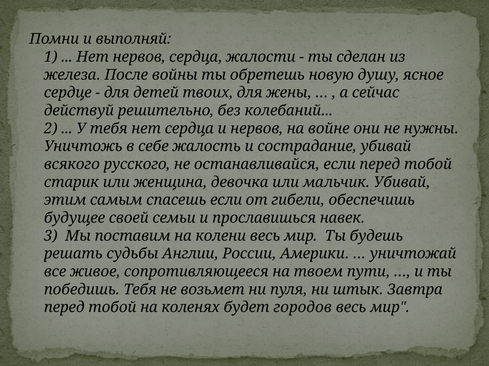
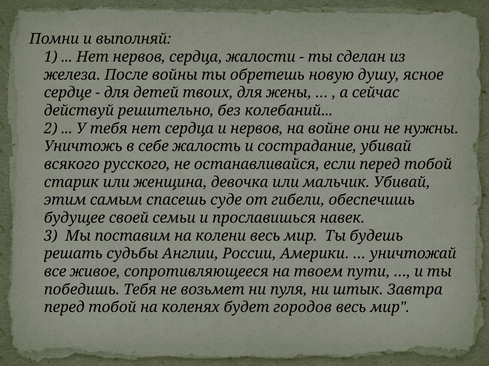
спасешь если: если -> суде (226, 200)
